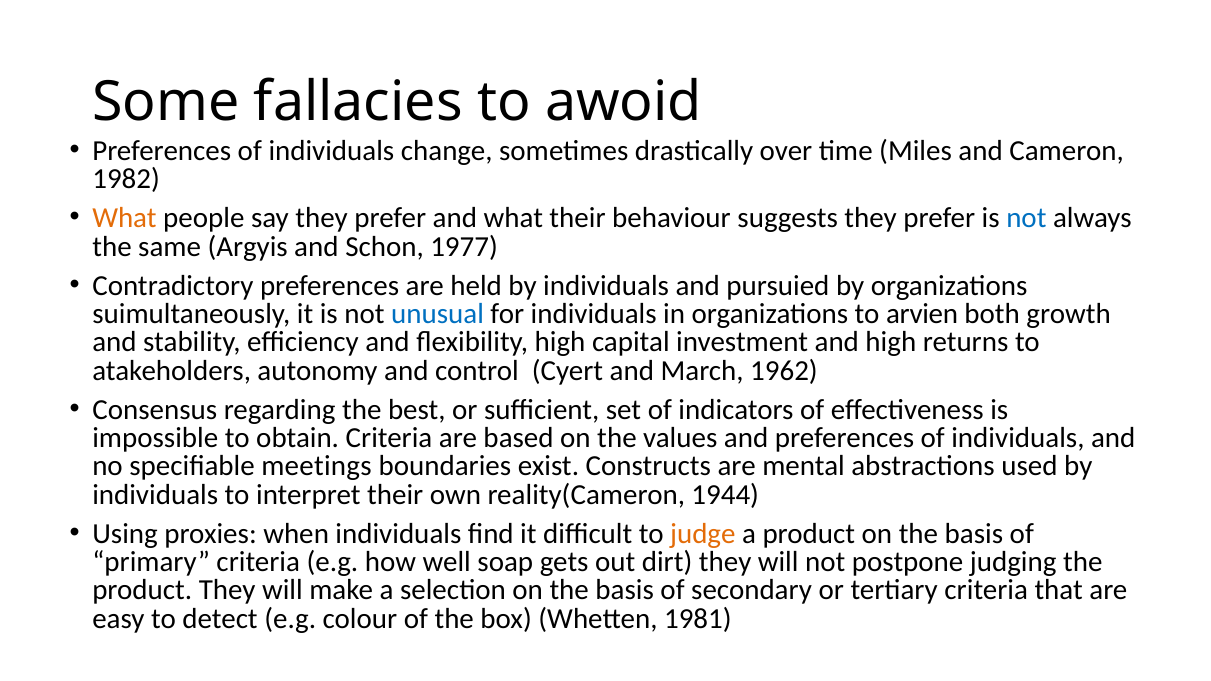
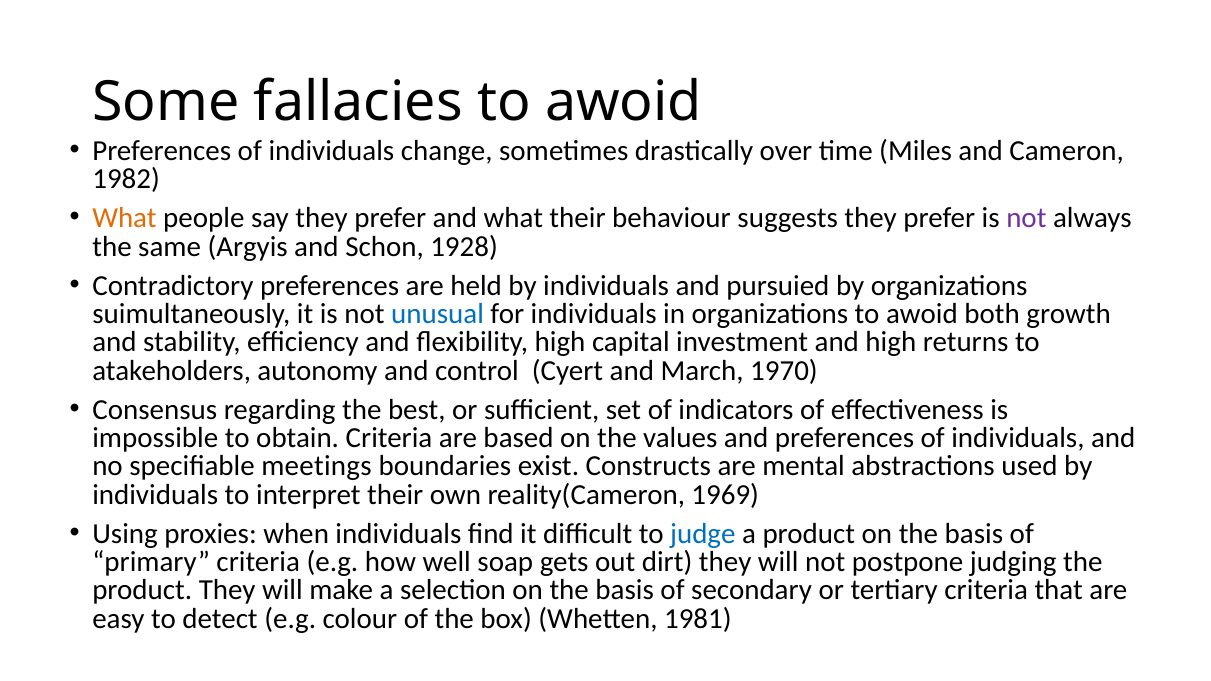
not colour: blue -> purple (1026, 218)
1977: 1977 -> 1928 (464, 247)
organizations to arvien: arvien -> awoid (922, 314)
1962: 1962 -> 1970 (784, 371)
1944: 1944 -> 1969 (725, 495)
judge colour: orange -> blue (703, 534)
